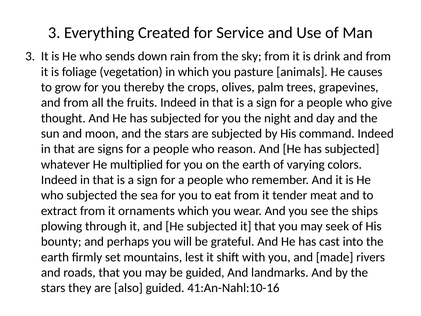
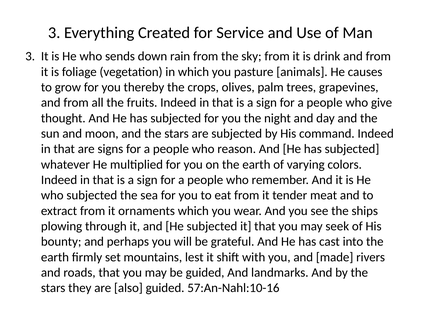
41:An-Nahl:10-16: 41:An-Nahl:10-16 -> 57:An-Nahl:10-16 (233, 288)
